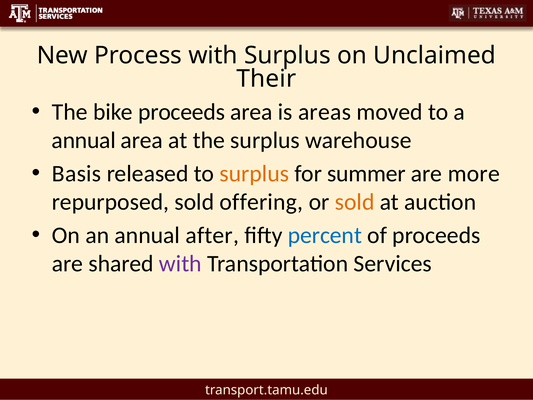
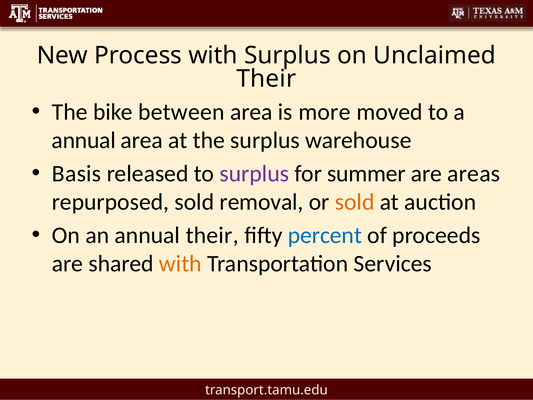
bike proceeds: proceeds -> between (181, 112)
areas: areas -> more (324, 112)
surplus colour: orange -> purple (254, 173)
more: more -> areas (474, 173)
offering: offering -> removal (262, 202)
annual after: after -> their (212, 235)
with colour: purple -> orange (180, 263)
